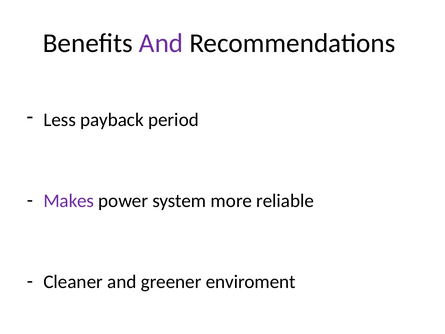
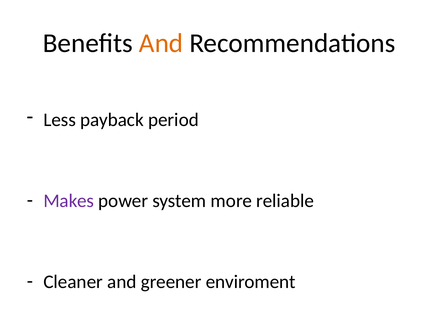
And colour: purple -> orange (161, 43)
